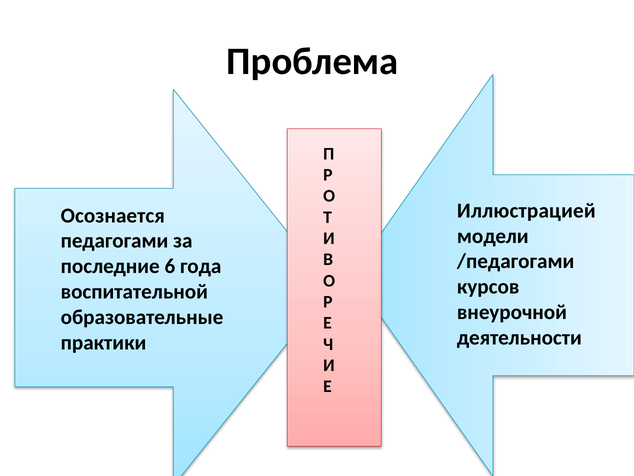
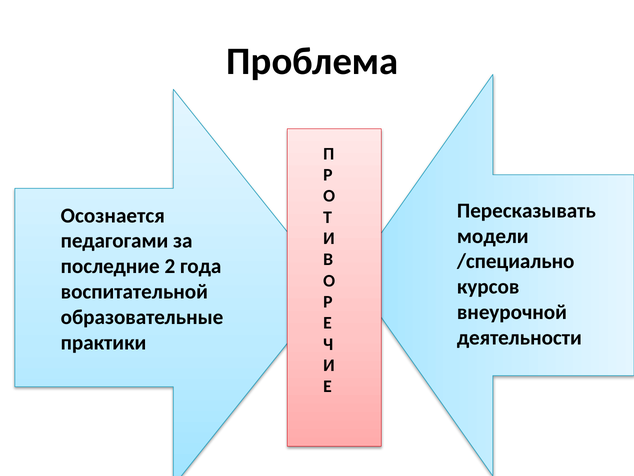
Иллюстрацией: Иллюстрацией -> Пересказывать (526, 210)
/педагогами: /педагогами -> /специально (516, 261)
6: 6 -> 2 (170, 266)
